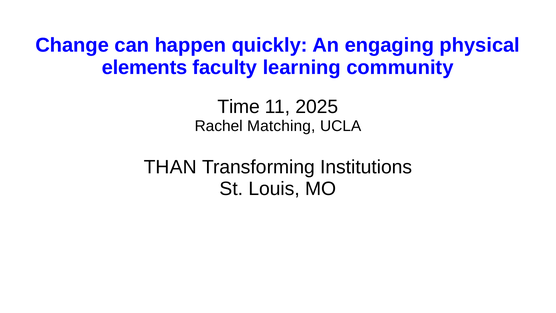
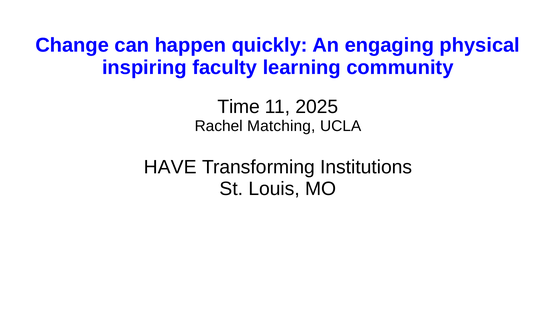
elements: elements -> inspiring (144, 68)
THAN: THAN -> HAVE (170, 167)
